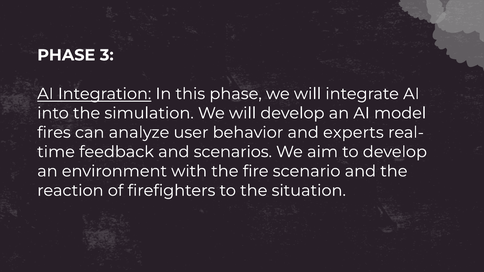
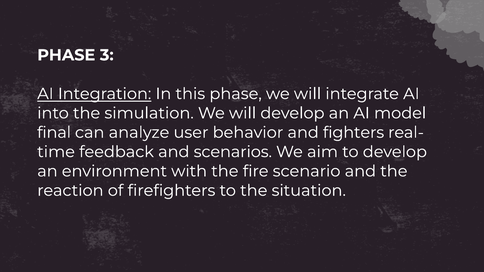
fires: fires -> final (54, 133)
experts: experts -> fighters (354, 133)
